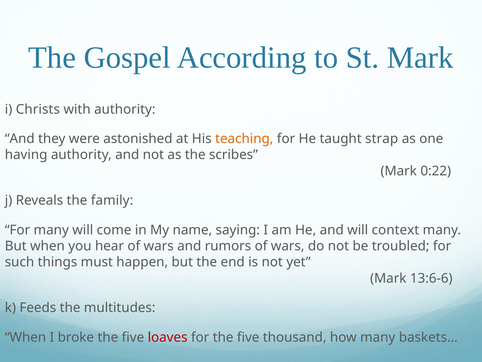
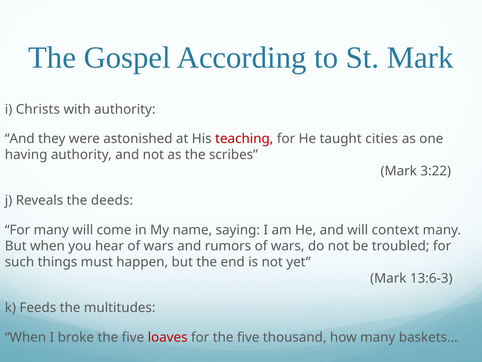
teaching colour: orange -> red (244, 139)
strap: strap -> cities (382, 139)
0:22: 0:22 -> 3:22 (436, 171)
family: family -> deeds (112, 200)
13:6-6: 13:6-6 -> 13:6-3 (431, 278)
